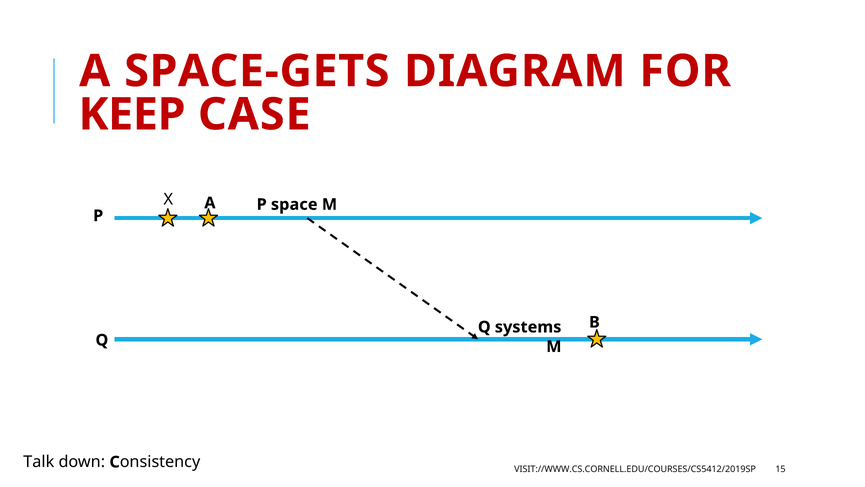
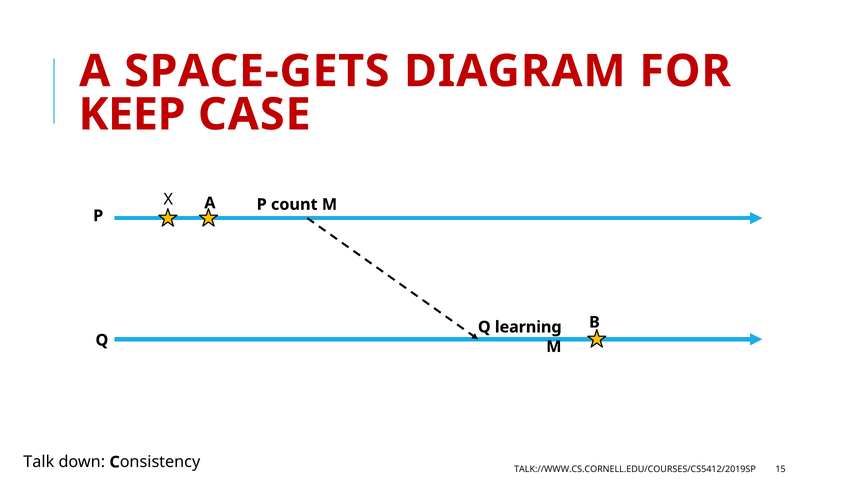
space: space -> count (294, 204)
systems: systems -> learning (528, 327)
VISIT://WWW.CS.CORNELL.EDU/COURSES/CS5412/2019SP: VISIT://WWW.CS.CORNELL.EDU/COURSES/CS5412/2019SP -> TALK://WWW.CS.CORNELL.EDU/COURSES/CS5412/2019SP (635, 469)
